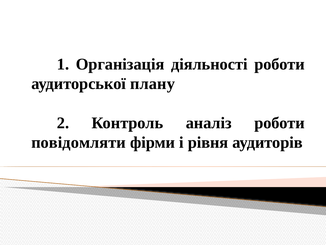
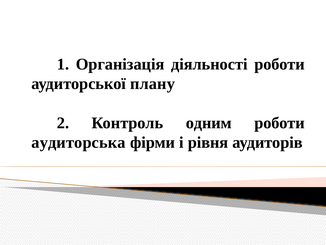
аналіз: аналіз -> одним (209, 123)
повідомляти: повідомляти -> аудиторська (79, 142)
